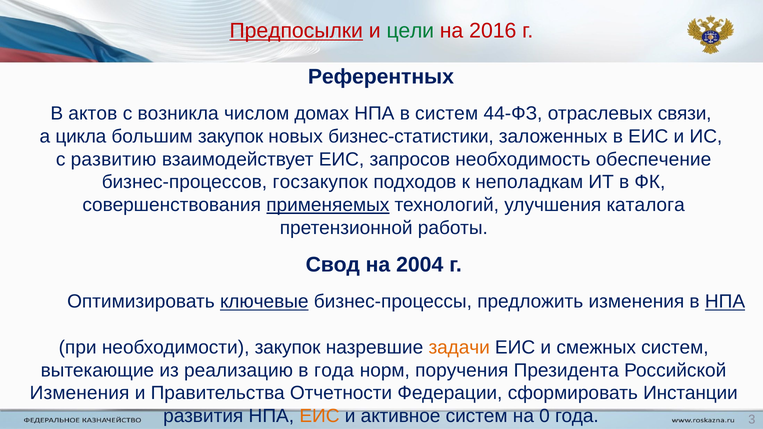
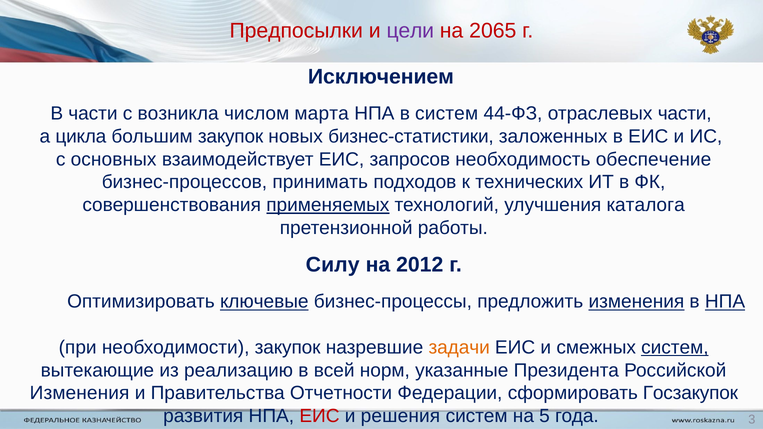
Предпосылки underline: present -> none (296, 31)
цели colour: green -> purple (410, 31)
2016: 2016 -> 2065 (493, 31)
Референтных: Референтных -> Исключением (381, 77)
В актов: актов -> части (93, 114)
домах: домах -> марта (322, 114)
отраслевых связи: связи -> части (685, 114)
развитию: развитию -> основных (114, 159)
госзакупок: госзакупок -> принимать (320, 182)
неполадкам: неполадкам -> технических (529, 182)
Свод: Свод -> Силу (333, 265)
2004: 2004 -> 2012 (420, 265)
изменения underline: none -> present (636, 302)
систем underline: none -> present (675, 348)
в года: года -> всей (334, 370)
поручения: поручения -> указанные (462, 370)
Инстанции: Инстанции -> Госзакупок (690, 393)
ЕИС colour: orange -> red (319, 416)
активное: активное -> решения (400, 416)
0: 0 -> 5 (545, 416)
